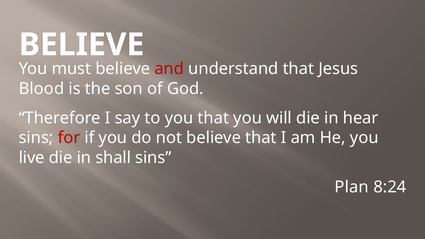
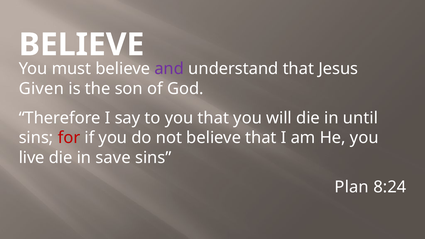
and colour: red -> purple (169, 69)
Blood: Blood -> Given (41, 89)
hear: hear -> until (361, 118)
shall: shall -> save (113, 158)
